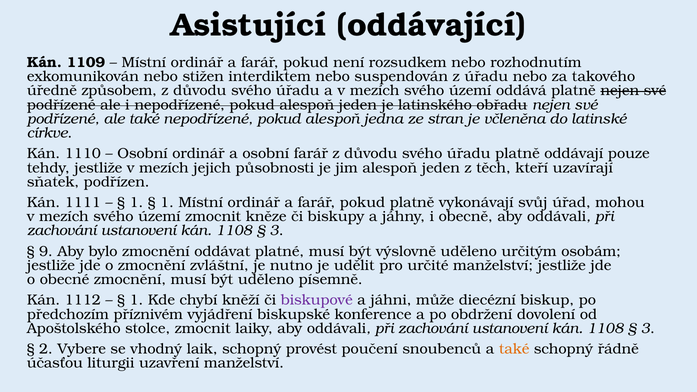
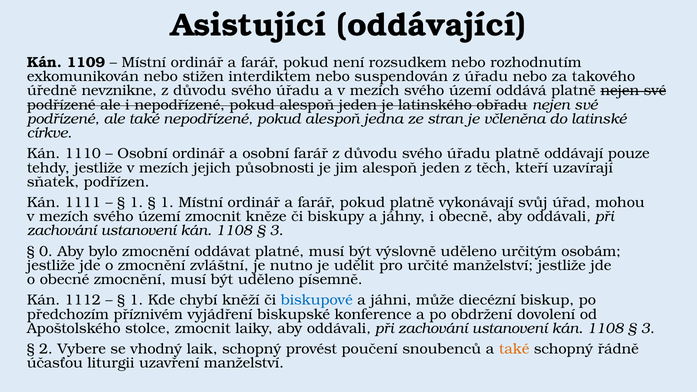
způsobem: způsobem -> nevznikne (119, 91)
9: 9 -> 0 (46, 251)
biskupové colour: purple -> blue (317, 300)
